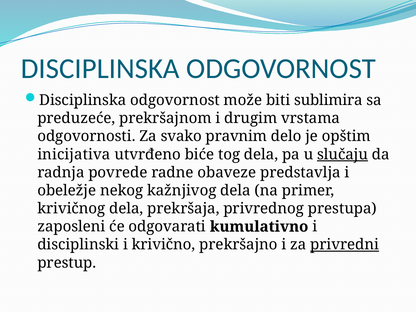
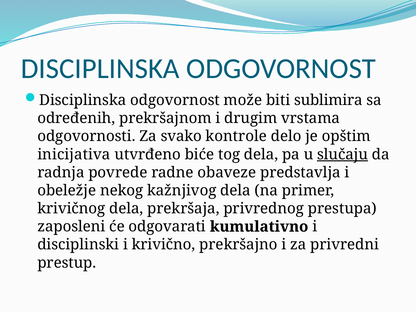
preduzeće: preduzeće -> određenih (76, 118)
pravnim: pravnim -> kontrole (236, 136)
privredni underline: present -> none (345, 245)
